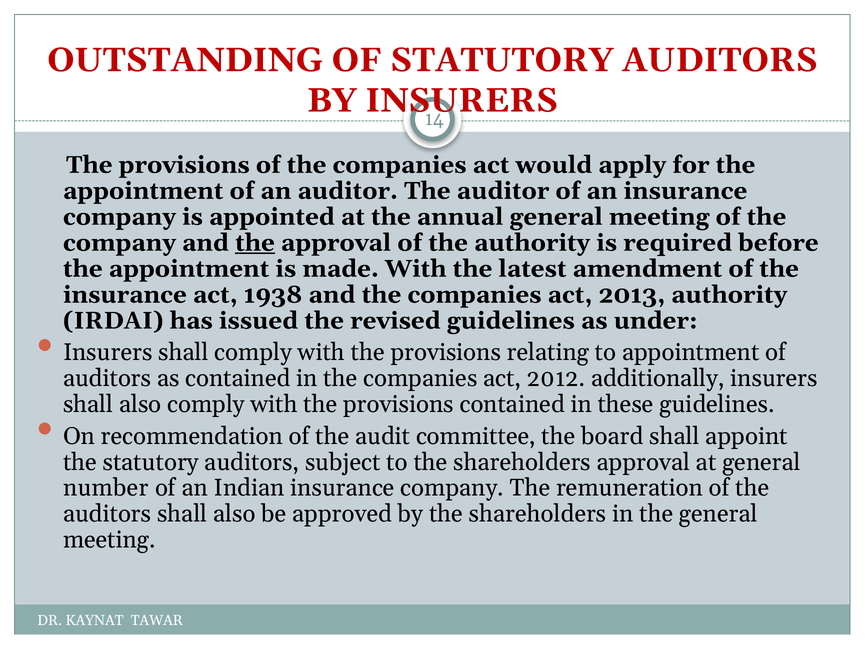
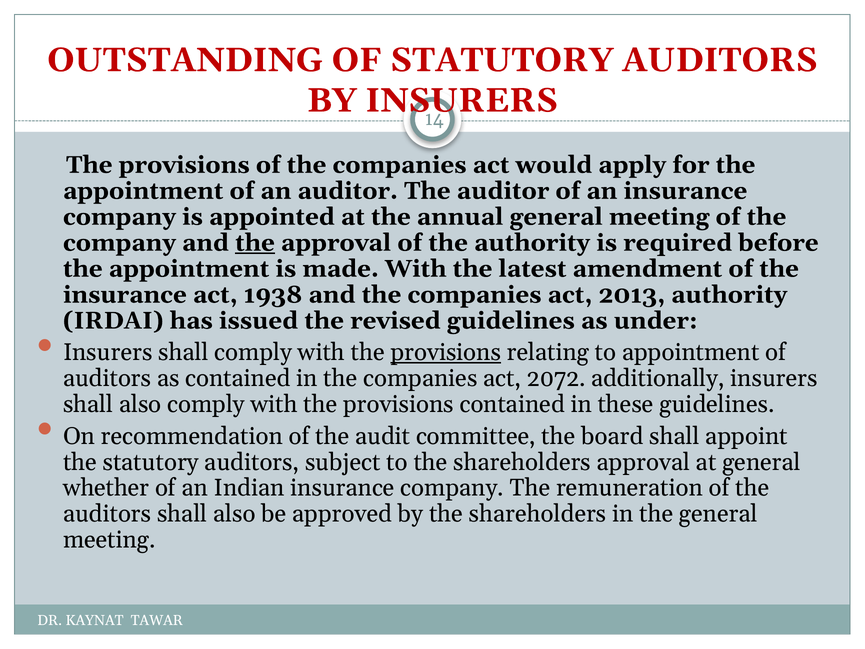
provisions underline: none -> present (446, 352)
2012: 2012 -> 2072 (556, 378)
number: number -> whether (106, 488)
